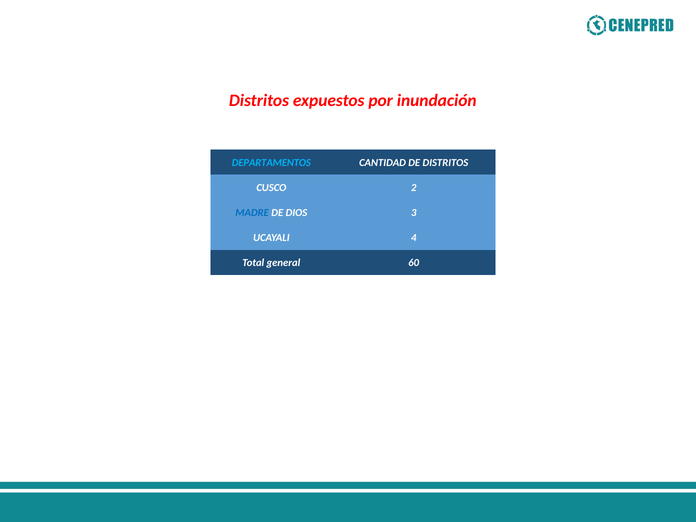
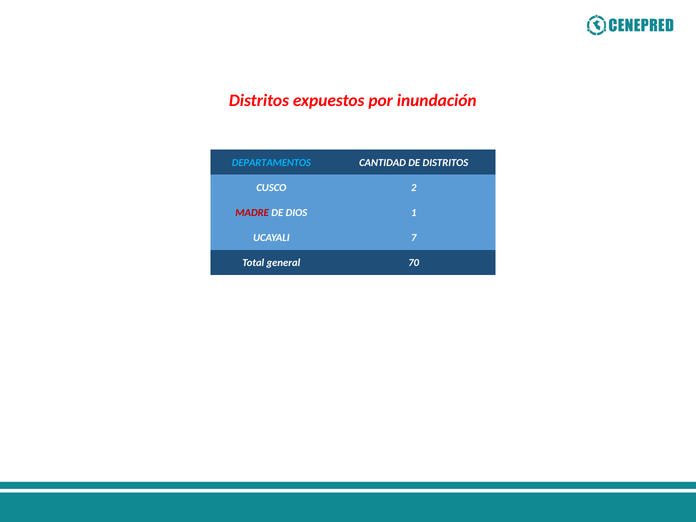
MADRE colour: blue -> red (252, 213)
3: 3 -> 1 (414, 213)
4: 4 -> 7 (414, 238)
60: 60 -> 70 (414, 263)
